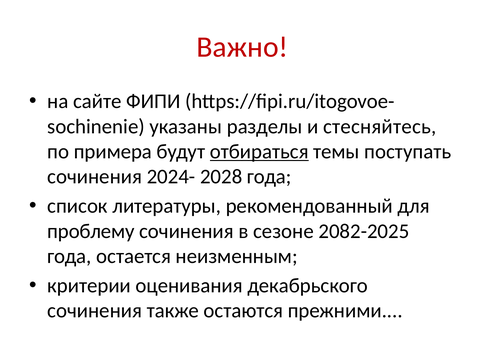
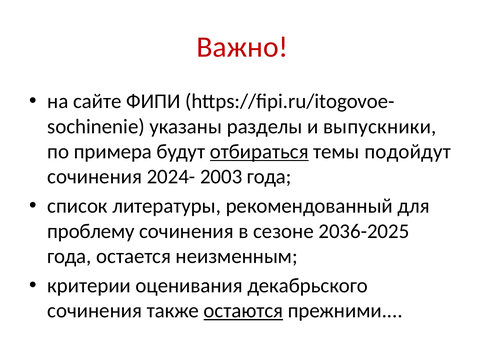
стесняйтесь: стесняйтесь -> выпускники (380, 126)
поступать: поступать -> подойдут (408, 151)
2028: 2028 -> 2003 (221, 177)
2082-2025: 2082-2025 -> 2036-2025 (364, 231)
остаются underline: none -> present (243, 310)
